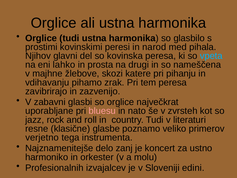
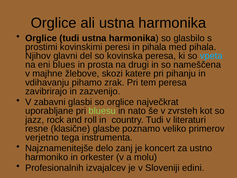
in narod: narod -> pihala (154, 47)
lahko: lahko -> blues (64, 65)
bluesu colour: pink -> light green (102, 111)
